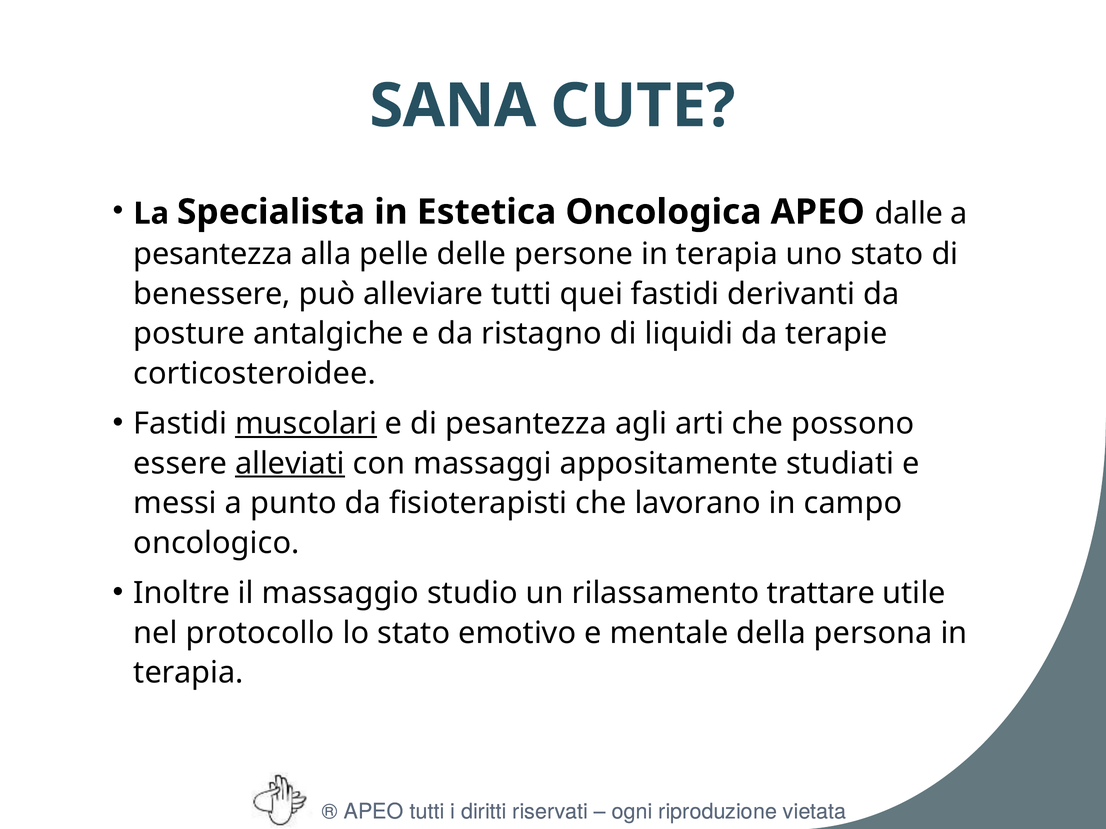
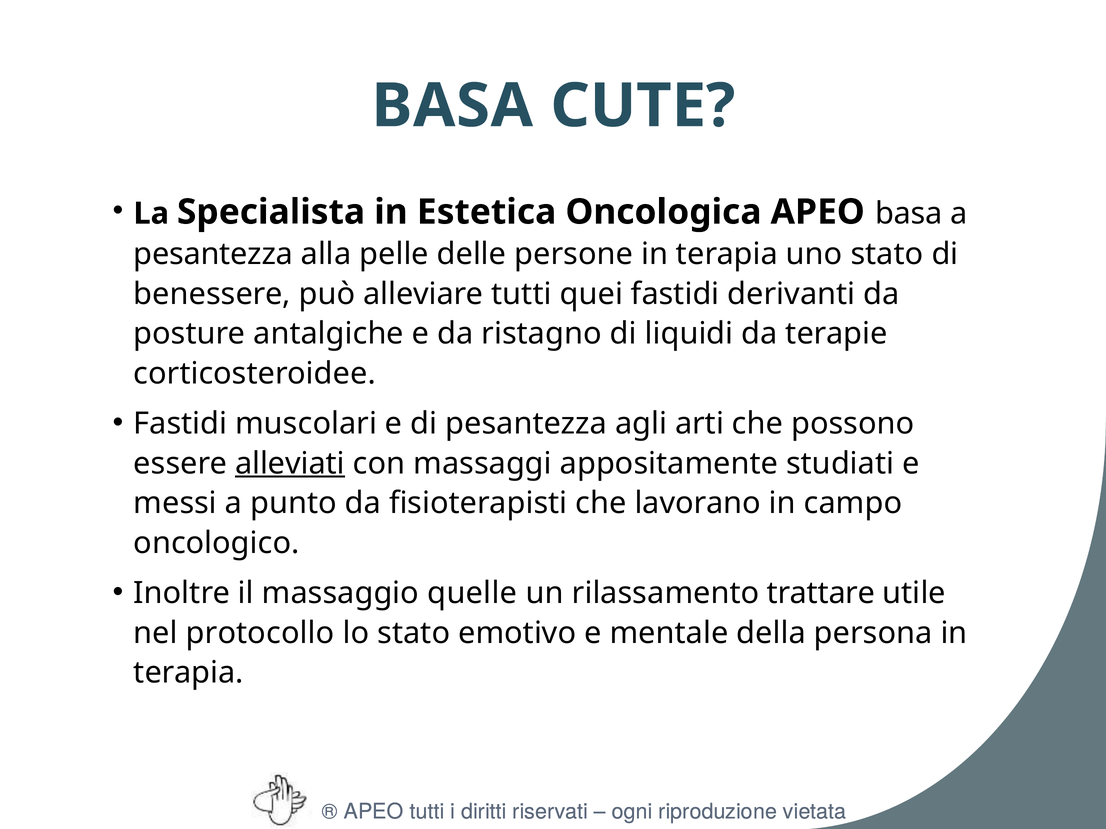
SANA: SANA -> BASA (452, 106)
APEO dalle: dalle -> basa (909, 214)
muscolari underline: present -> none (306, 424)
studio: studio -> quelle (472, 593)
